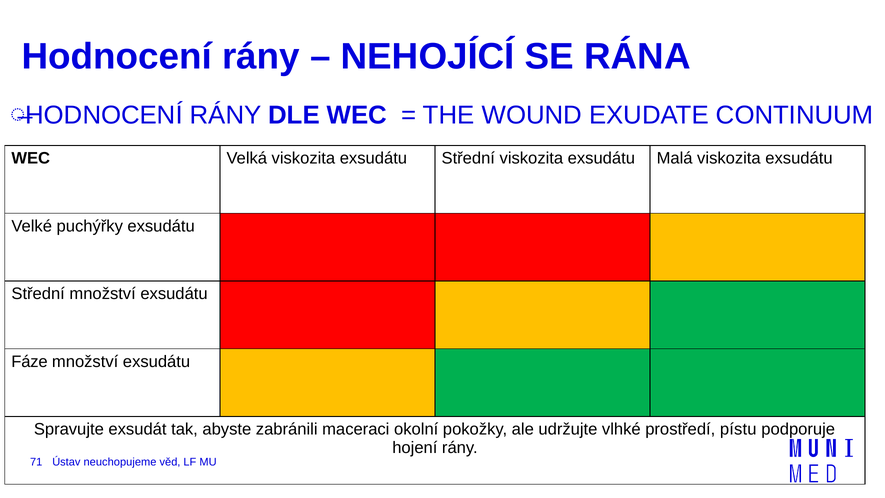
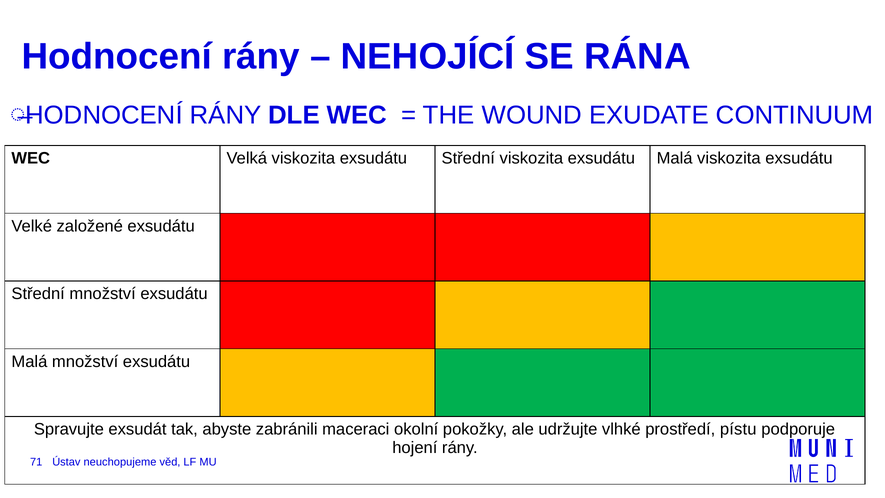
puchýřky: puchýřky -> založené (90, 226)
Fáze: Fáze -> Malá (29, 361)
